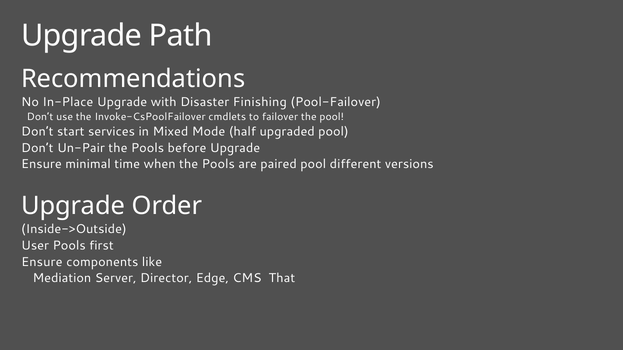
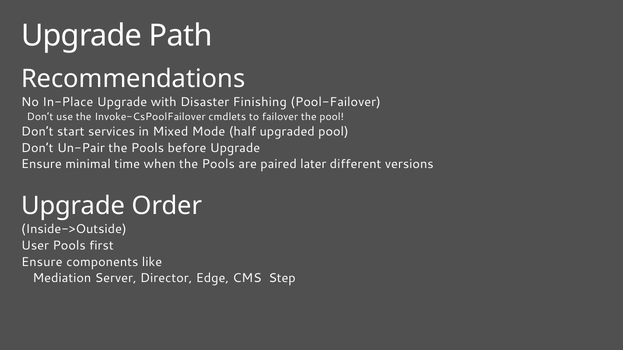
paired pool: pool -> later (313, 164)
That: That -> Step (282, 278)
